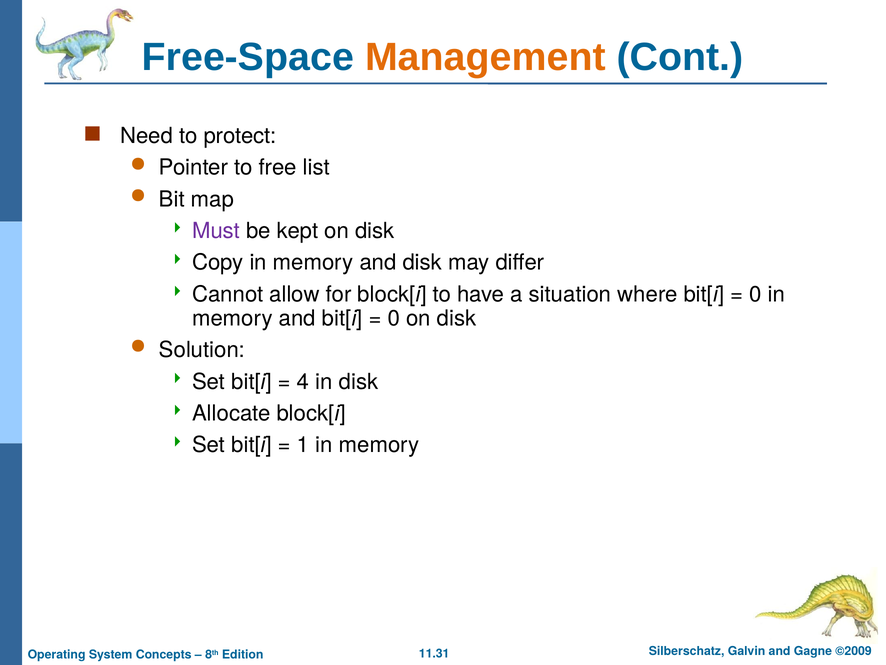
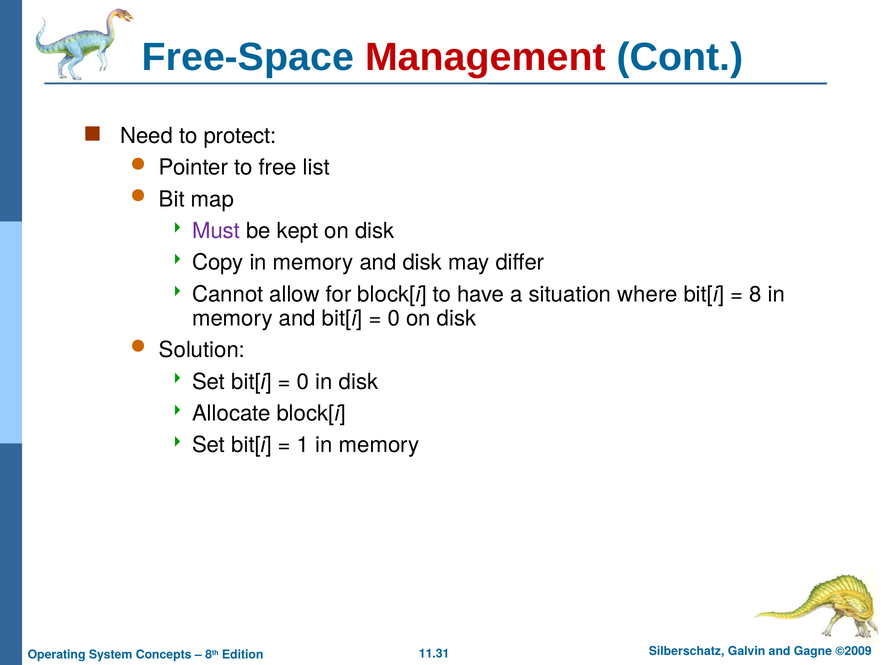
Management colour: orange -> red (485, 57)
0: 0 -> 8 (756, 294)
4: 4 -> 0 (303, 381)
